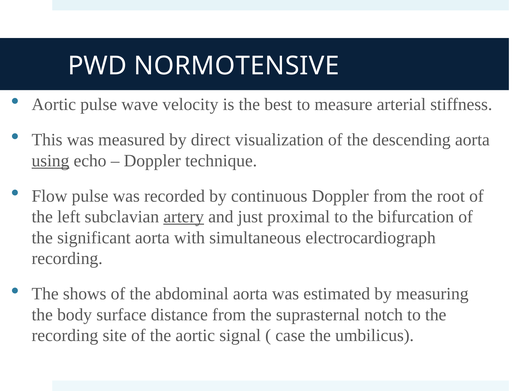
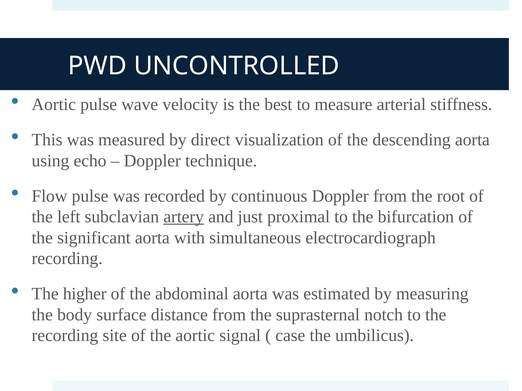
NORMOTENSIVE: NORMOTENSIVE -> UNCONTROLLED (237, 66)
using underline: present -> none (50, 161)
shows: shows -> higher (85, 294)
